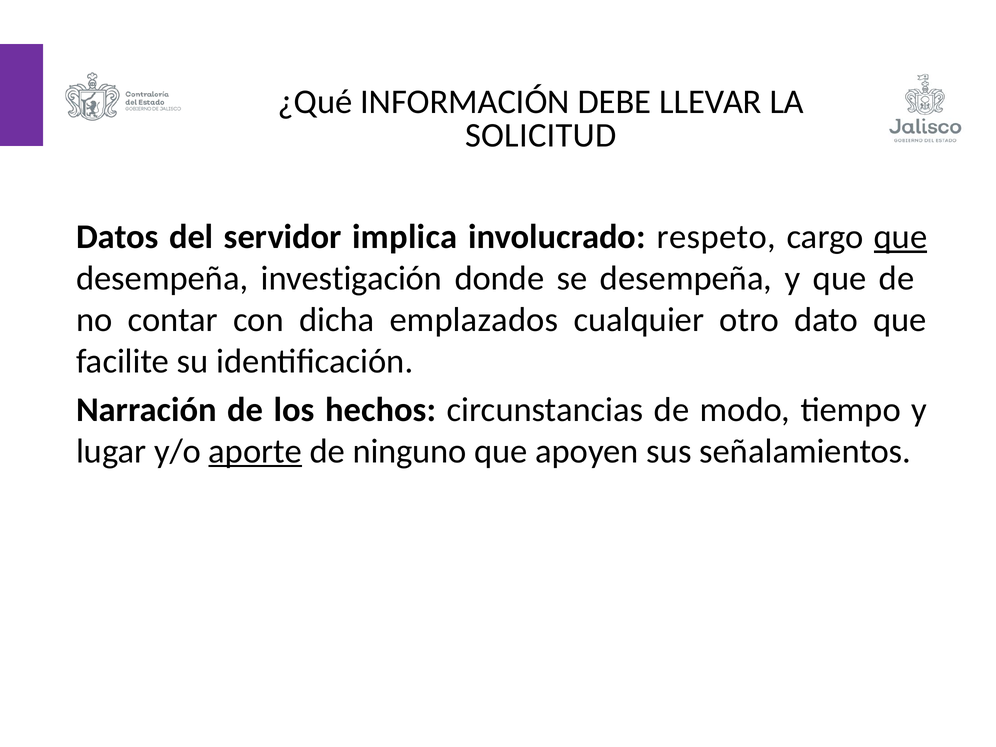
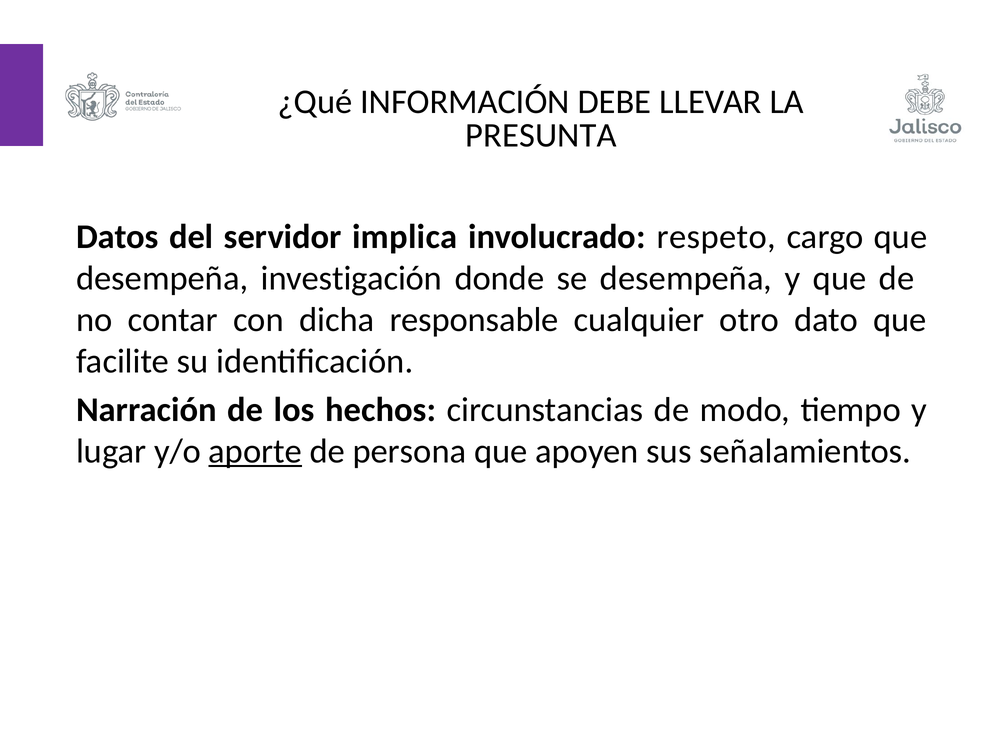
SOLICITUD: SOLICITUD -> PRESUNTA (541, 135)
que underline: present -> none (901, 237)
emplazados: emplazados -> responsable (474, 320)
ninguno: ninguno -> persona (410, 451)
